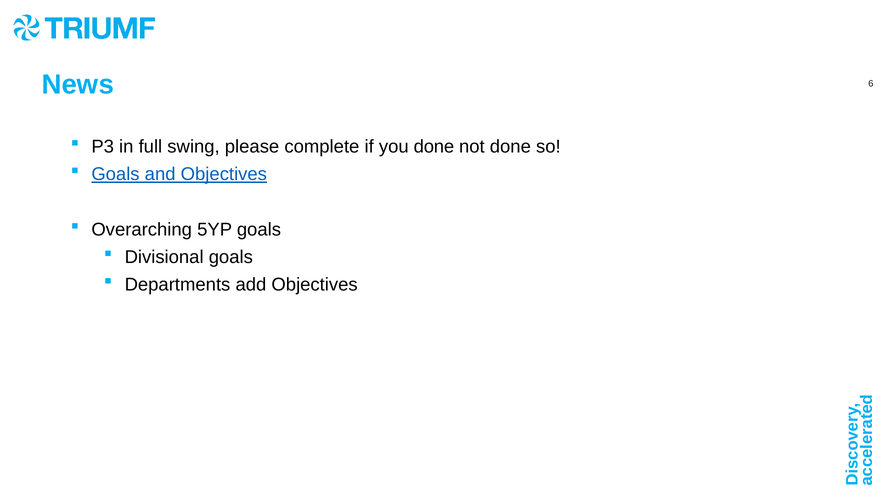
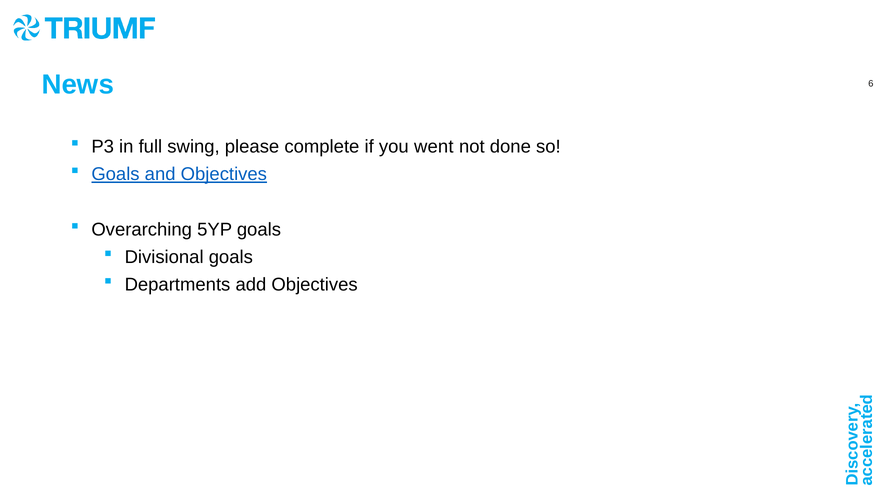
you done: done -> went (434, 147)
